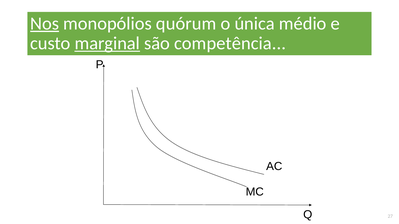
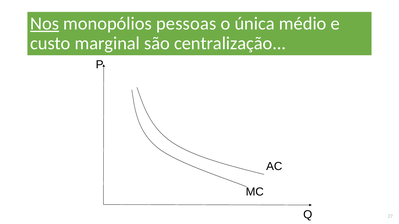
quórum: quórum -> pessoas (186, 24)
marginal underline: present -> none (107, 43)
competência: competência -> centralização (230, 43)
